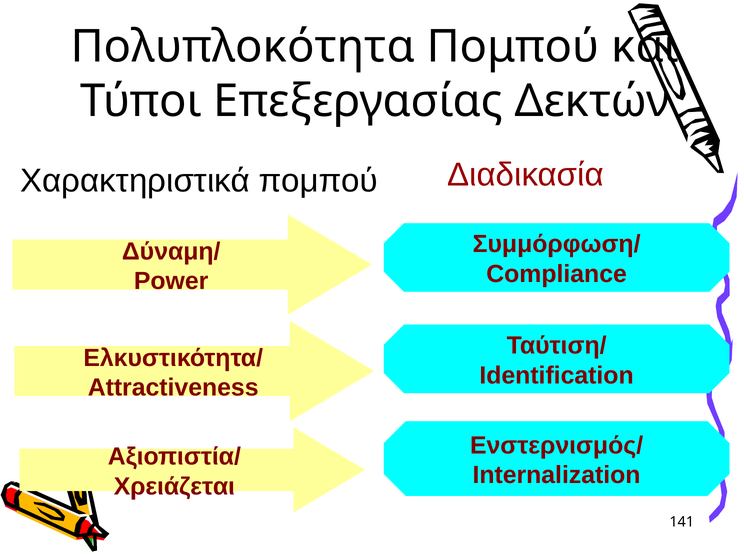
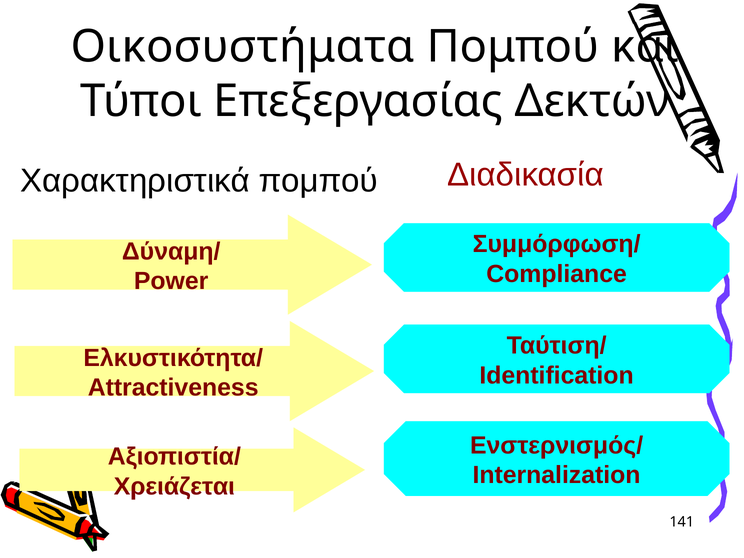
Πολυπλοκότητα: Πολυπλοκότητα -> Οικοσυστήματα (243, 47)
